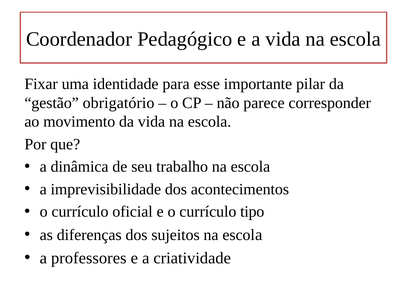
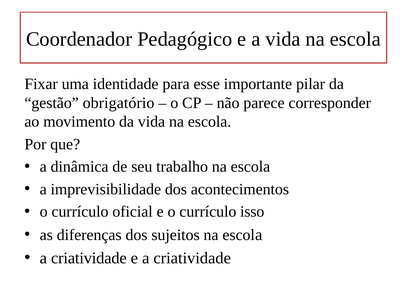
tipo: tipo -> isso (252, 212)
professores: professores -> criatividade (89, 258)
